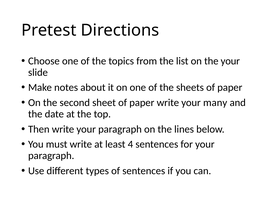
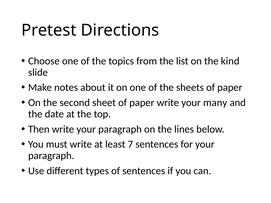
the your: your -> kind (230, 61)
4: 4 -> 7 (130, 144)
